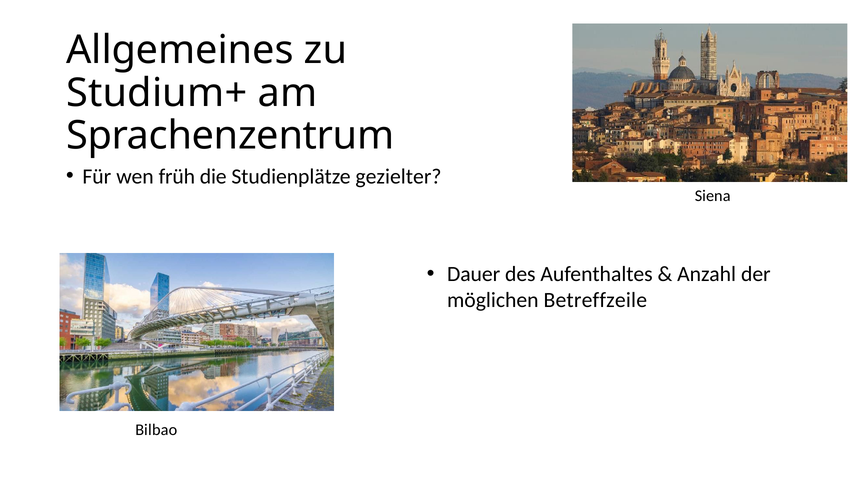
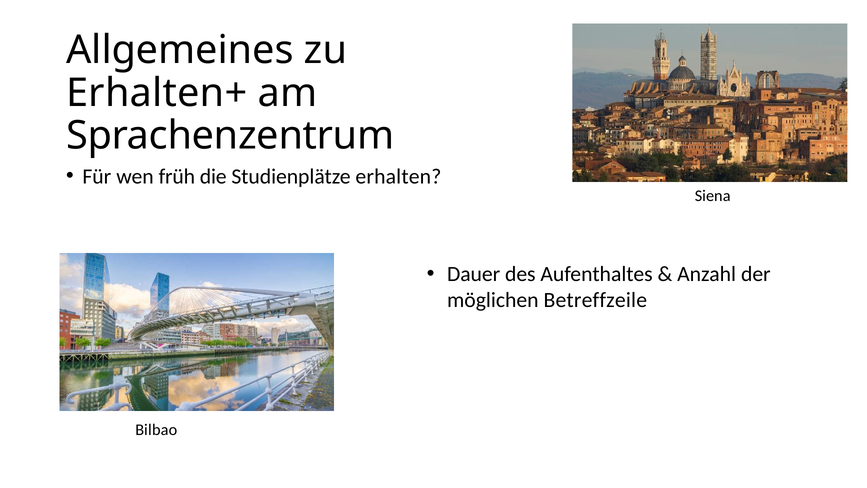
Studium+: Studium+ -> Erhalten+ (157, 93)
gezielter: gezielter -> erhalten (398, 176)
